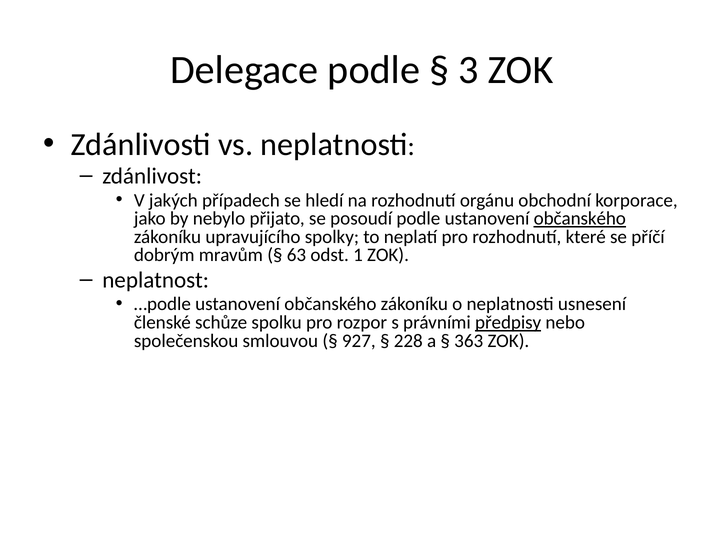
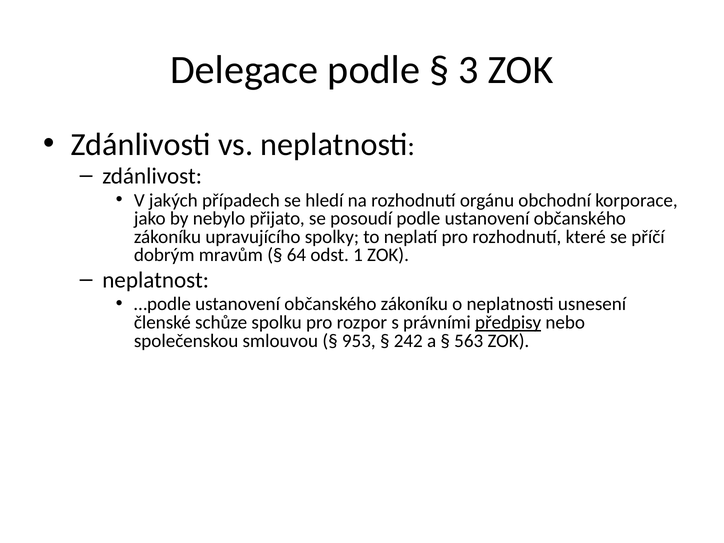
občanského underline: present -> none (580, 219)
63: 63 -> 64 (296, 255)
927: 927 -> 953 (359, 341)
228: 228 -> 242 (408, 341)
363: 363 -> 563 (469, 341)
